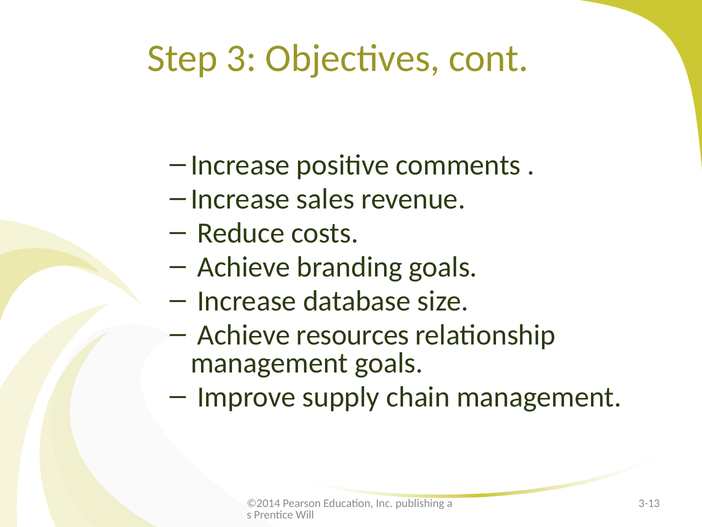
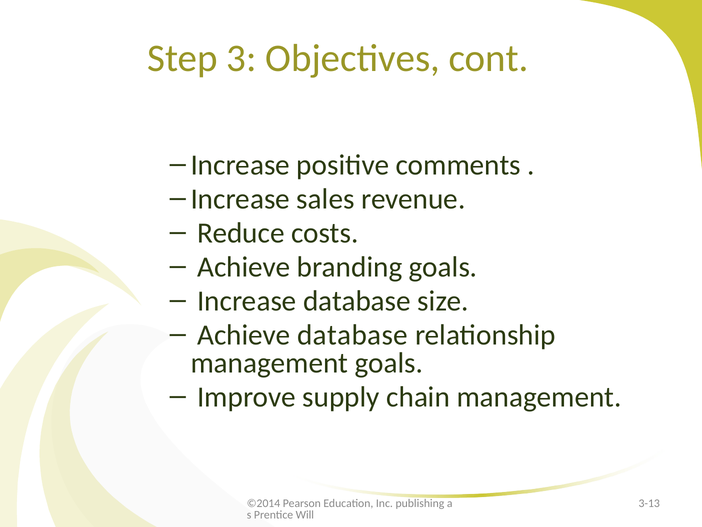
Achieve resources: resources -> database (353, 335)
